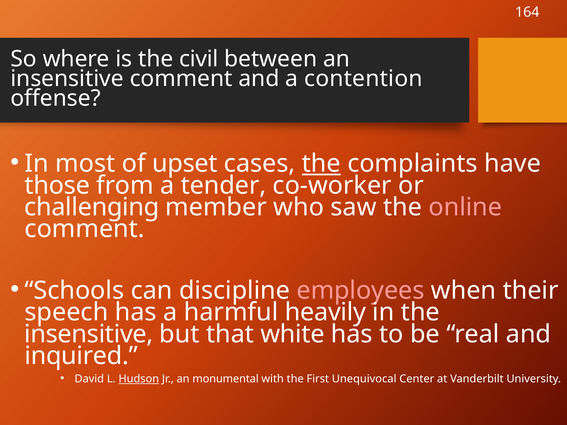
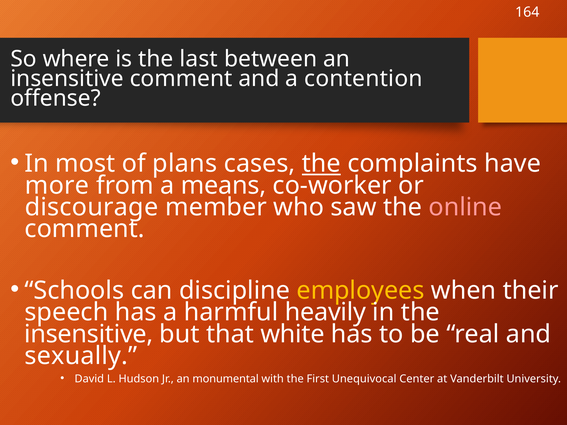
civil: civil -> last (199, 59)
upset: upset -> plans (185, 164)
those: those -> more (57, 186)
tender: tender -> means (224, 186)
challenging: challenging -> discourage (92, 207)
employees colour: pink -> yellow (361, 291)
inquired: inquired -> sexually (81, 356)
Hudson underline: present -> none (139, 379)
